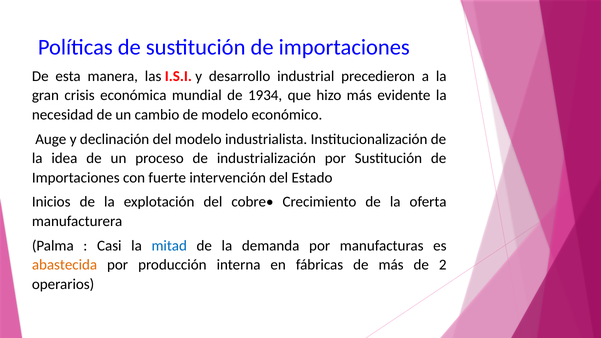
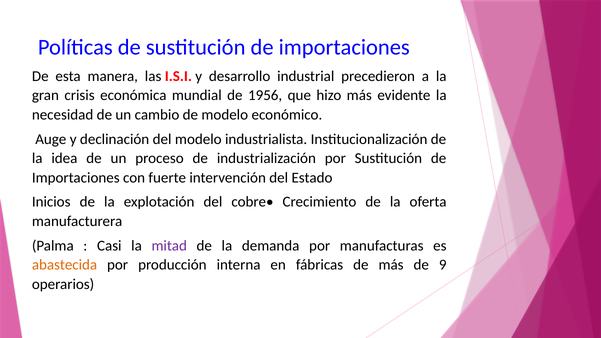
1934: 1934 -> 1956 (265, 96)
mitad colour: blue -> purple (169, 246)
2: 2 -> 9 (443, 265)
